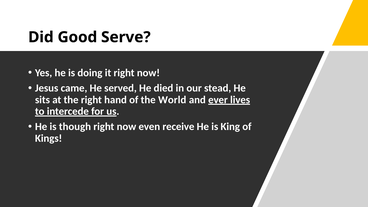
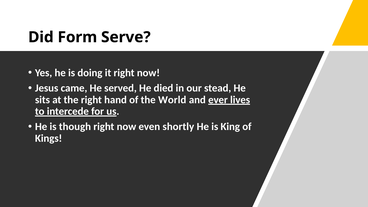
Good: Good -> Form (77, 37)
receive: receive -> shortly (178, 127)
